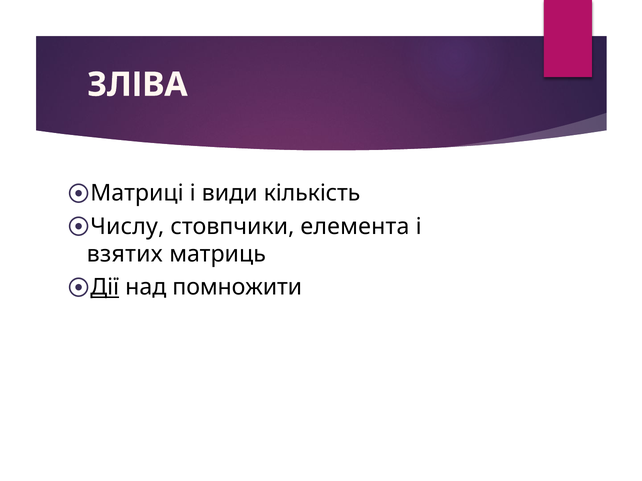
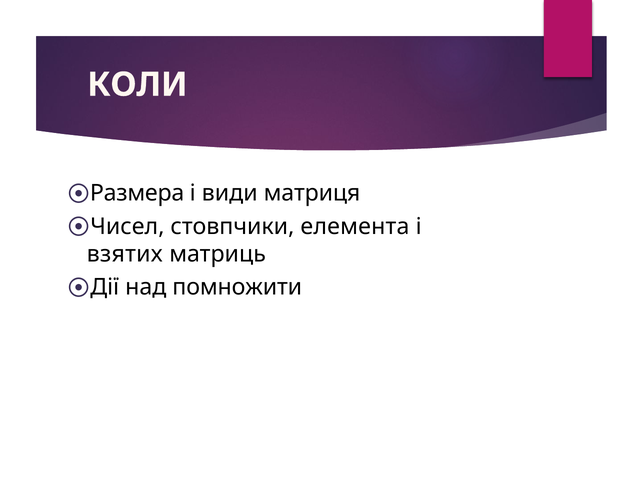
ЗЛІВА: ЗЛІВА -> КОЛИ (137, 85)
Матриці: Матриці -> Размера (137, 193)
кількість: кількість -> матриця (312, 193)
Числу: Числу -> Чисел (127, 227)
Дії underline: present -> none (105, 288)
